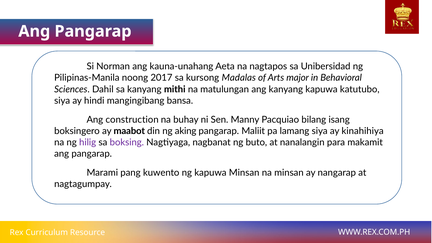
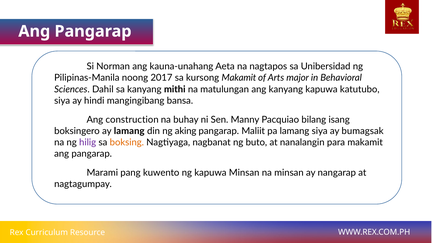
kursong Madalas: Madalas -> Makamit (239, 78)
ay maabot: maabot -> lamang (129, 131)
kinahihiya: kinahihiya -> bumagsak (363, 131)
boksing colour: purple -> orange (127, 142)
